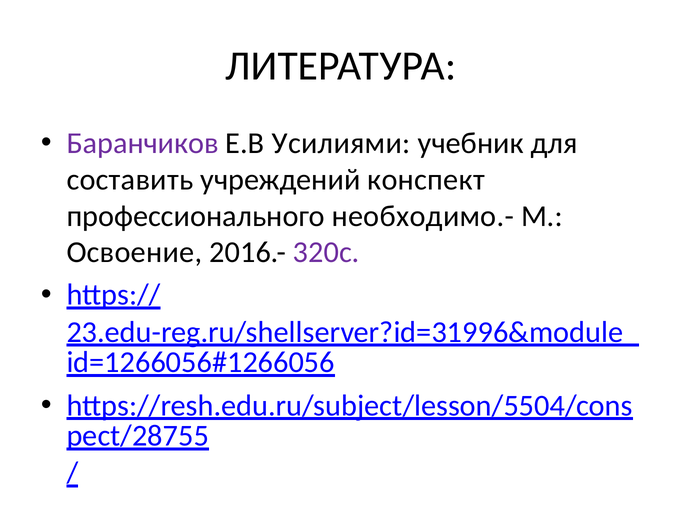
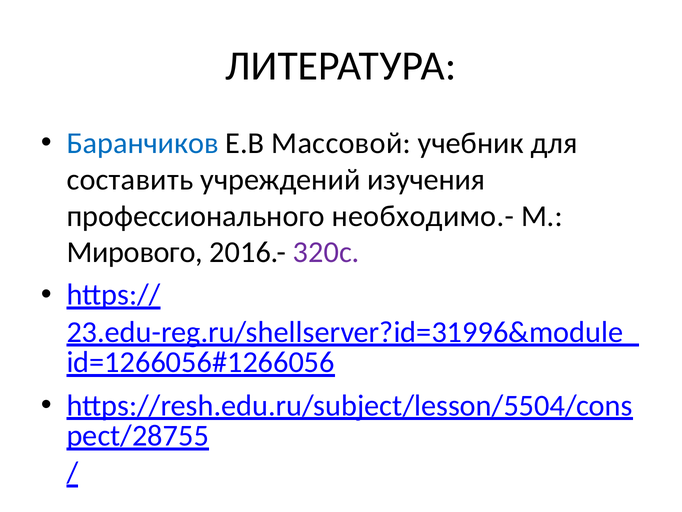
Баранчиков colour: purple -> blue (143, 143)
Усилиями: Усилиями -> Массовой (341, 143)
конспект: конспект -> изучения (426, 179)
Освоение: Освоение -> Мирового (135, 252)
